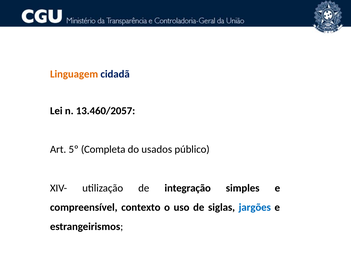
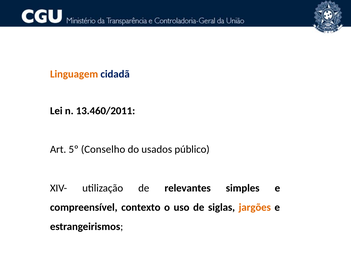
13.460/2057: 13.460/2057 -> 13.460/2011 (106, 111)
Completa: Completa -> Conselho (103, 150)
integração: integração -> relevantes (188, 188)
jargões colour: blue -> orange (255, 207)
